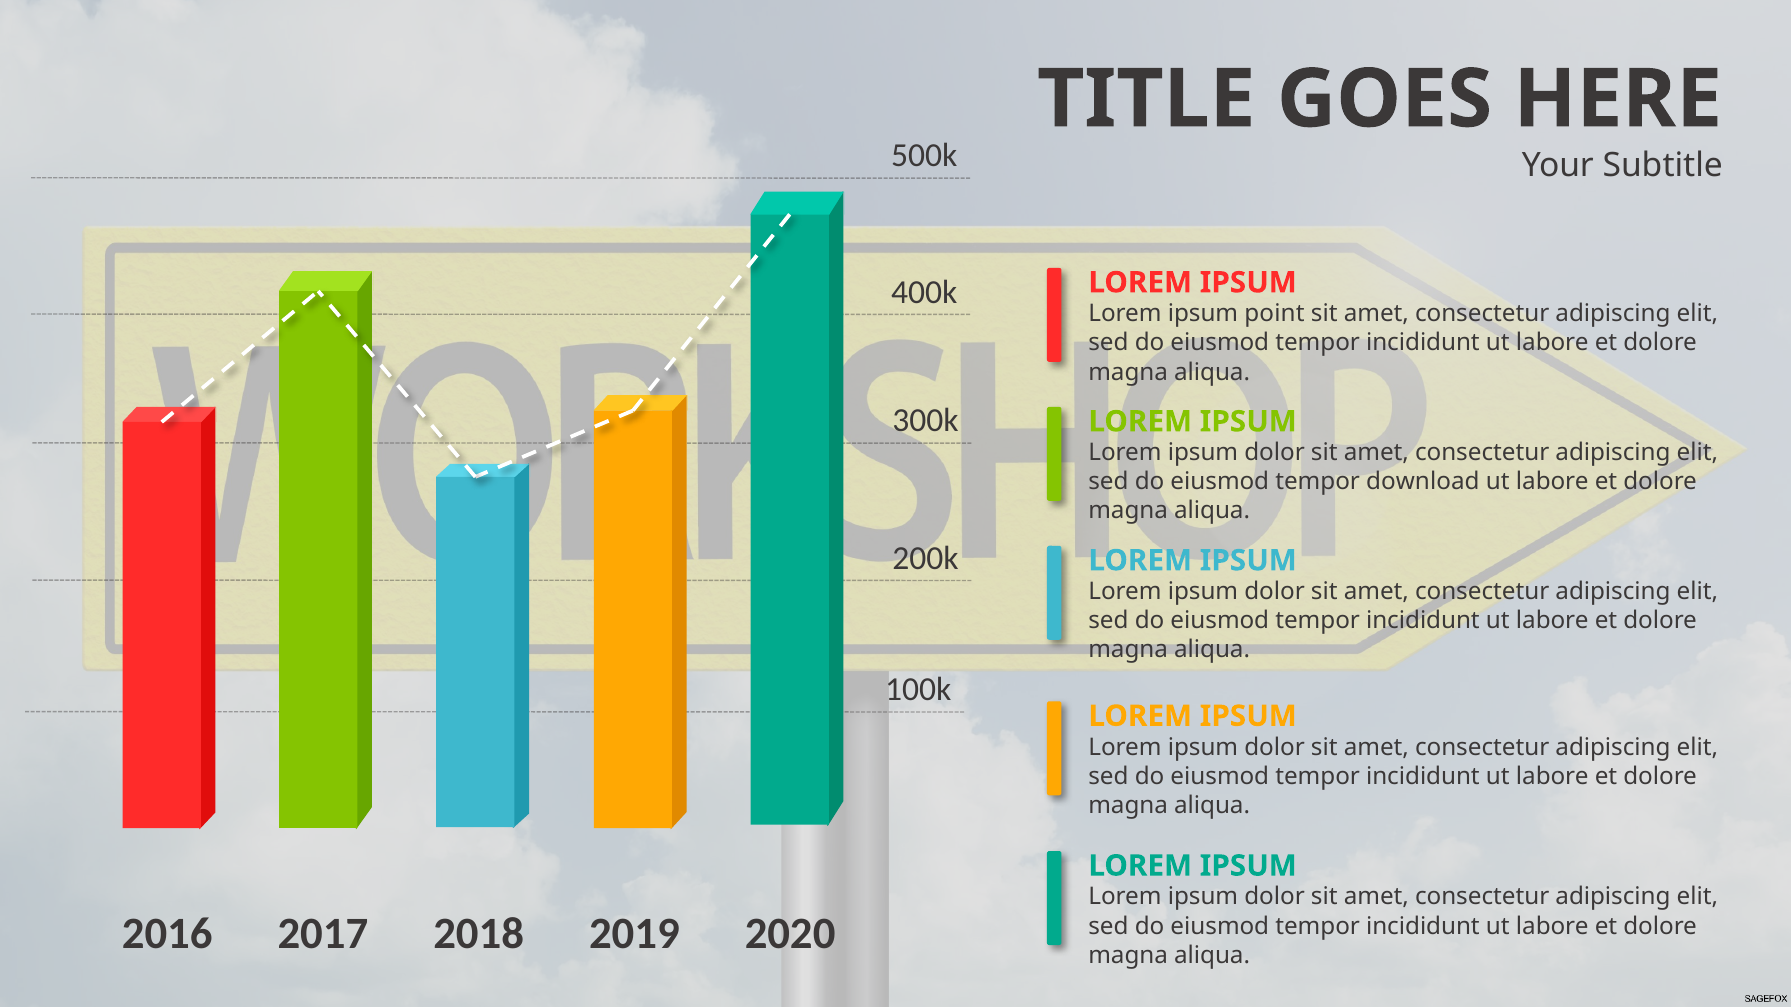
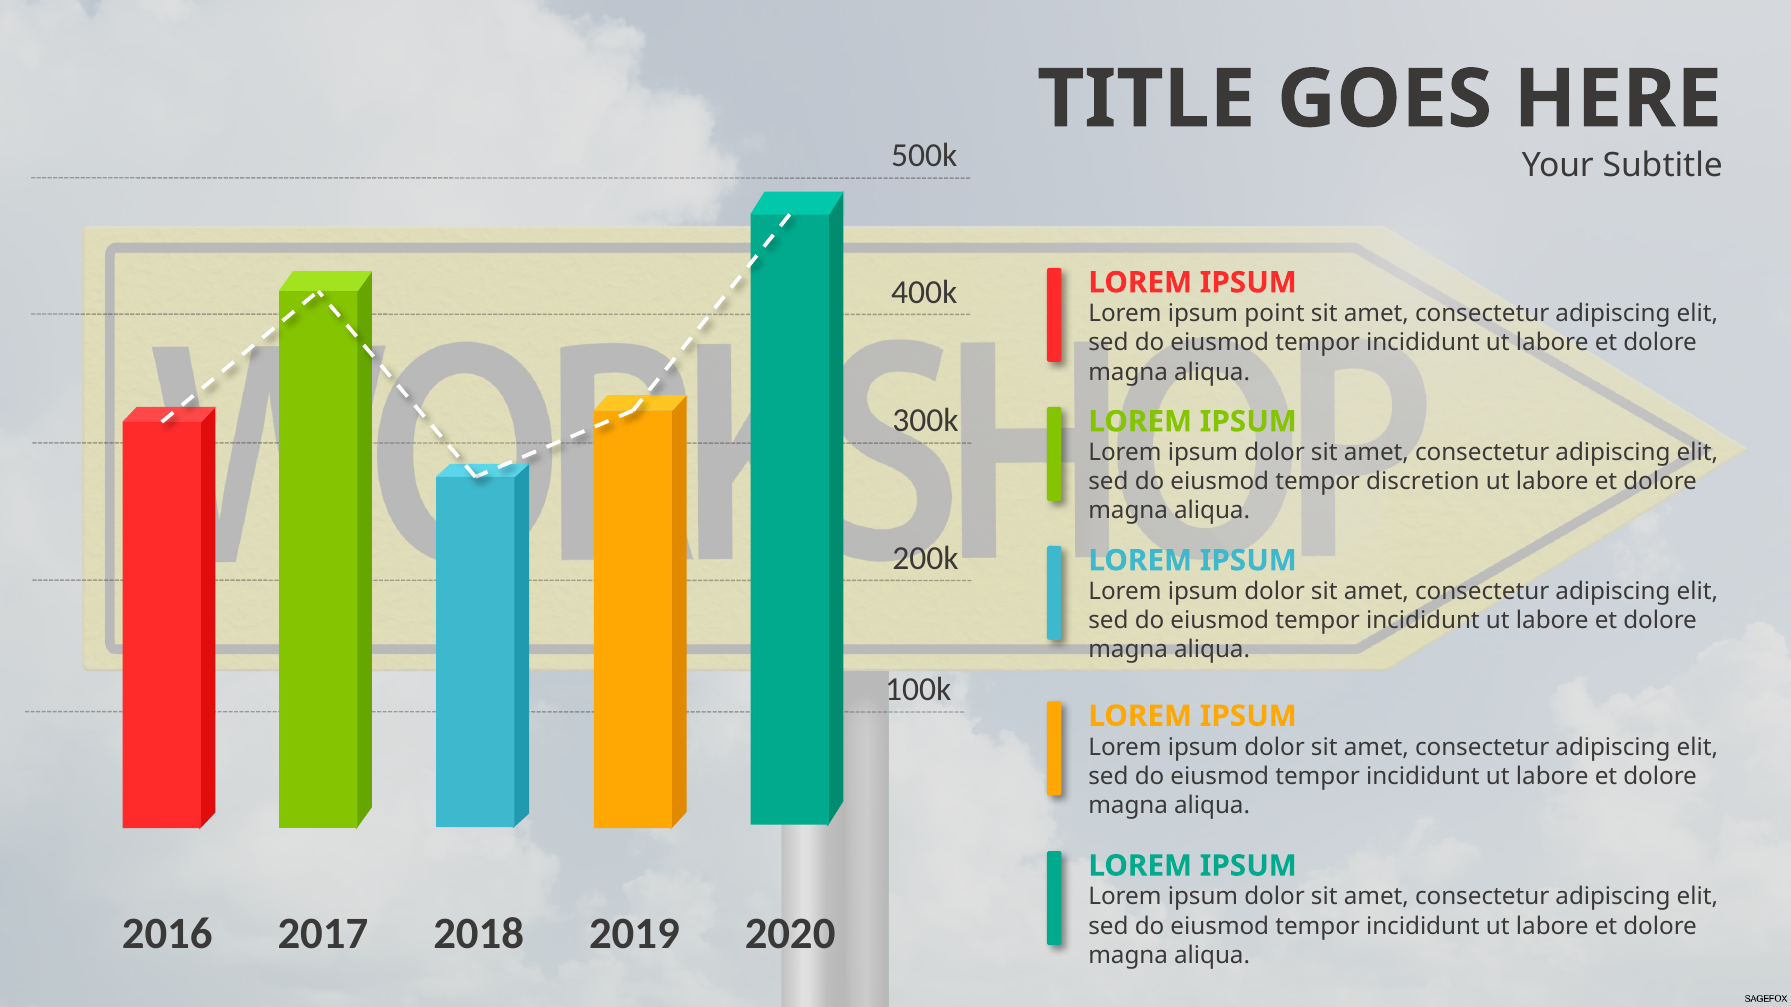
download: download -> discretion (1423, 482)
